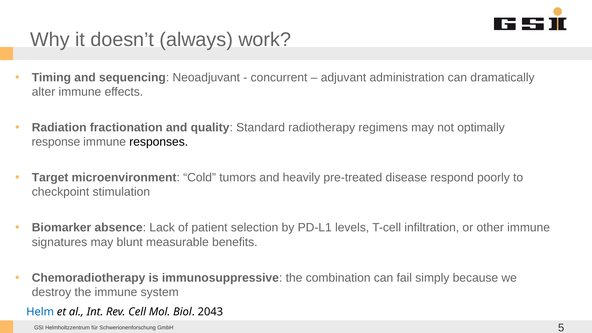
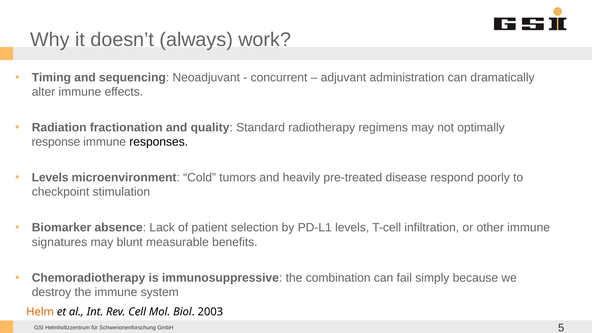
Target: Target -> Levels (50, 178)
Helm colour: blue -> orange (40, 312)
2043: 2043 -> 2003 (210, 312)
